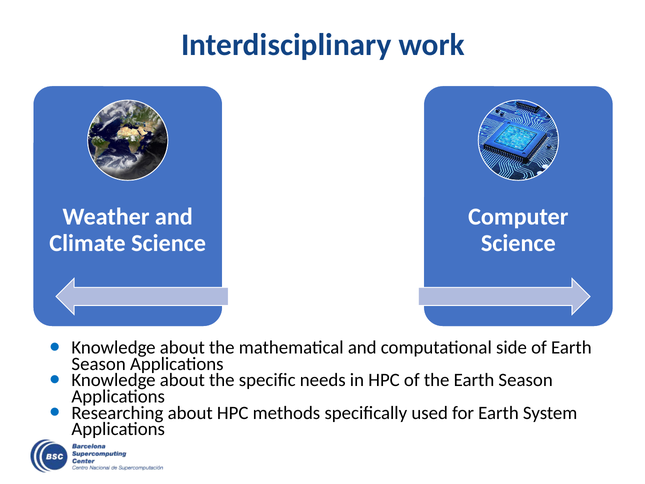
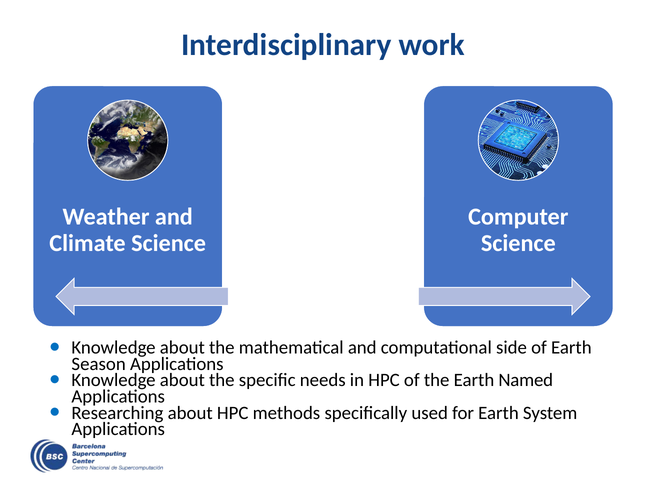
the Earth Season: Season -> Named (526, 380)
